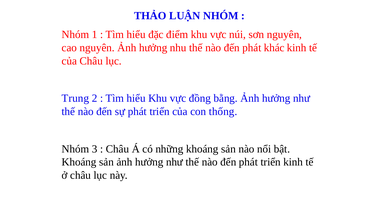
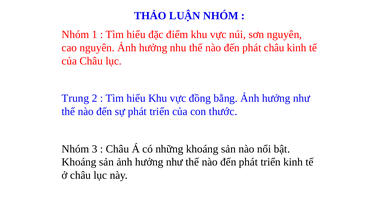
phát khác: khác -> châu (274, 48)
thống: thống -> thước (223, 112)
